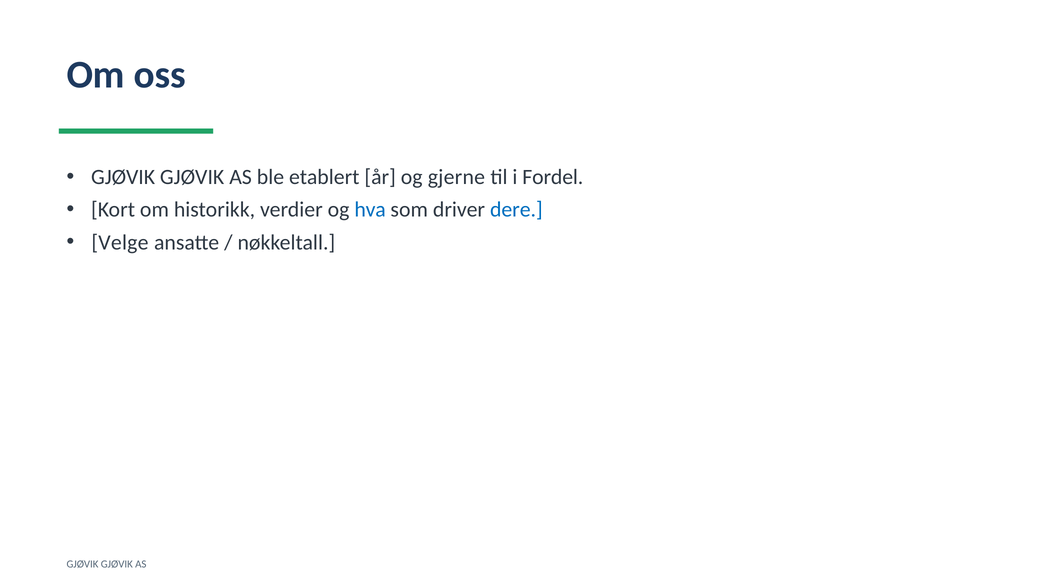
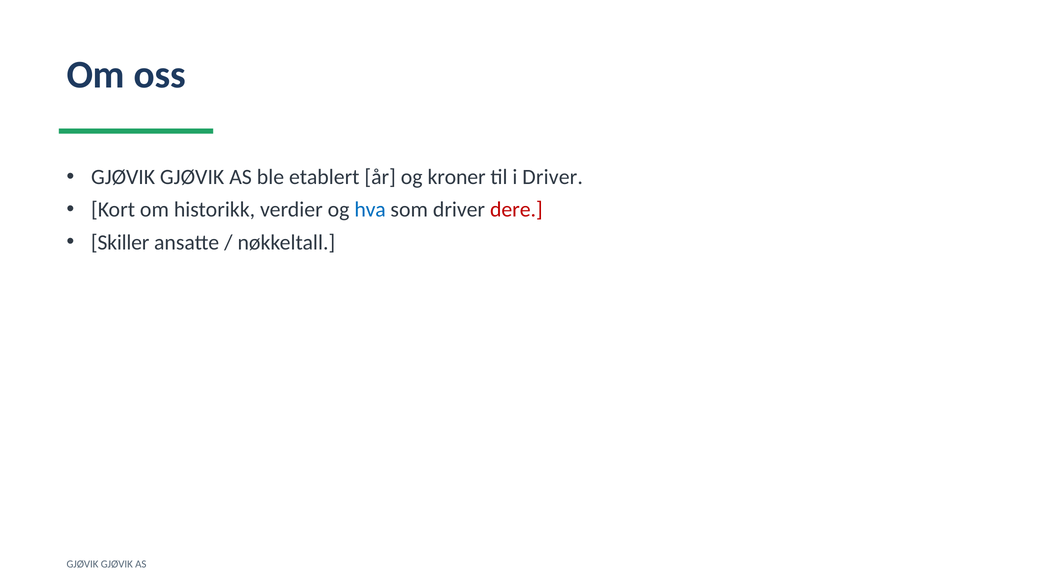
gjerne: gjerne -> kroner (457, 177)
i Fordel: Fordel -> Driver (553, 177)
dere colour: blue -> red (516, 210)
Velge: Velge -> Skiller (120, 243)
